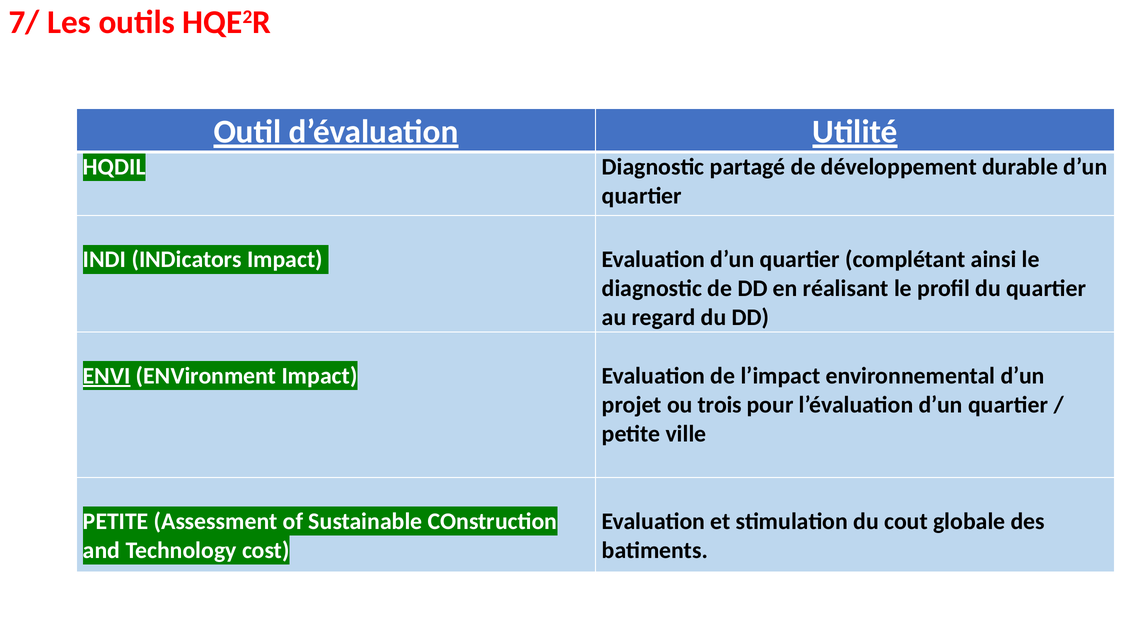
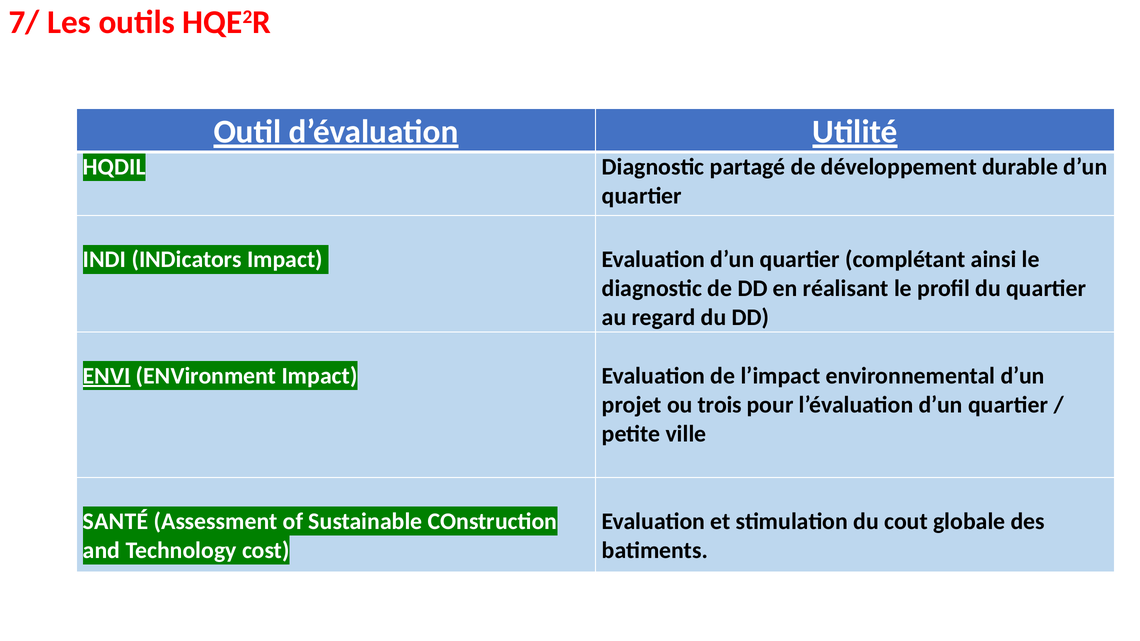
PETITE: PETITE -> SANTÉ (116, 521)
